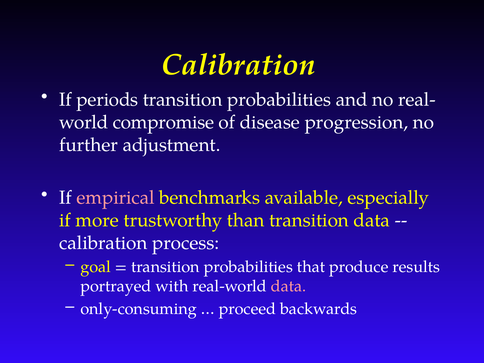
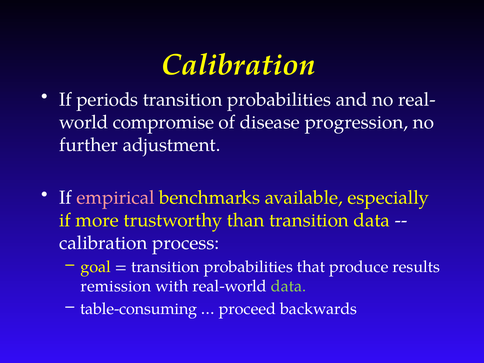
portrayed: portrayed -> remission (116, 286)
data colour: pink -> light green (288, 286)
only-consuming: only-consuming -> table-consuming (139, 309)
